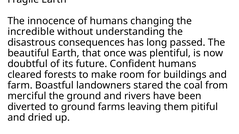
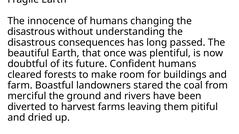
incredible: incredible -> disastrous (31, 32)
to ground: ground -> harvest (78, 107)
